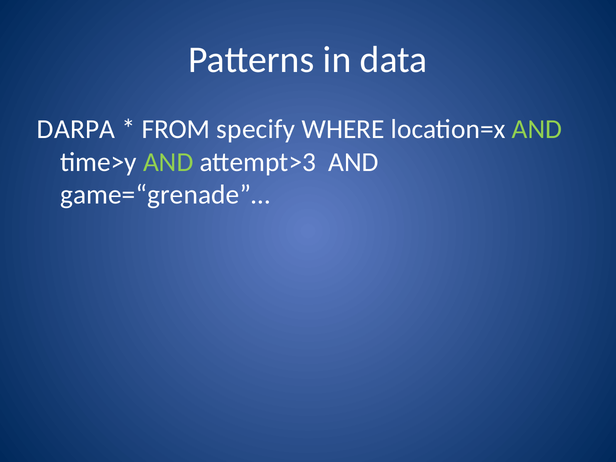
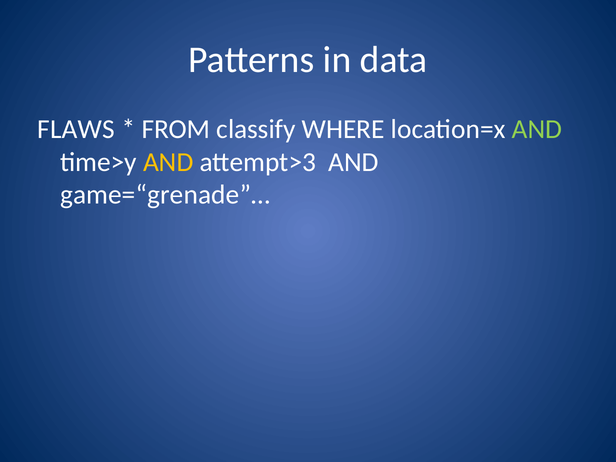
DARPA: DARPA -> FLAWS (76, 129)
specify: specify -> classify (256, 129)
AND colour: light green -> yellow (168, 162)
